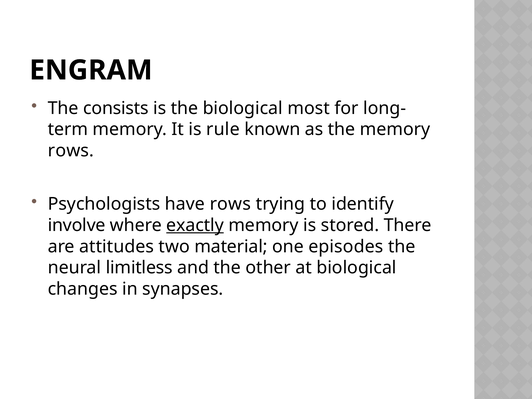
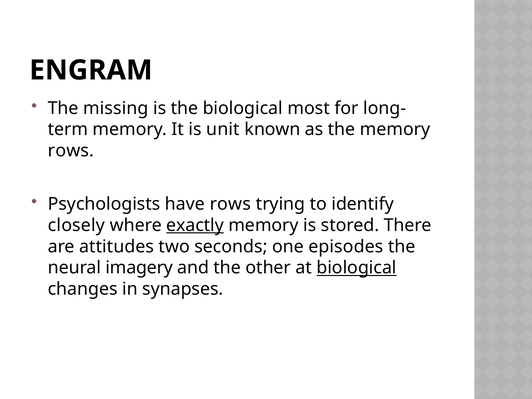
consists: consists -> missing (116, 108)
rule: rule -> unit (223, 129)
involve: involve -> closely (76, 225)
material: material -> seconds (231, 247)
limitless: limitless -> imagery (139, 268)
biological underline: none -> present (357, 268)
